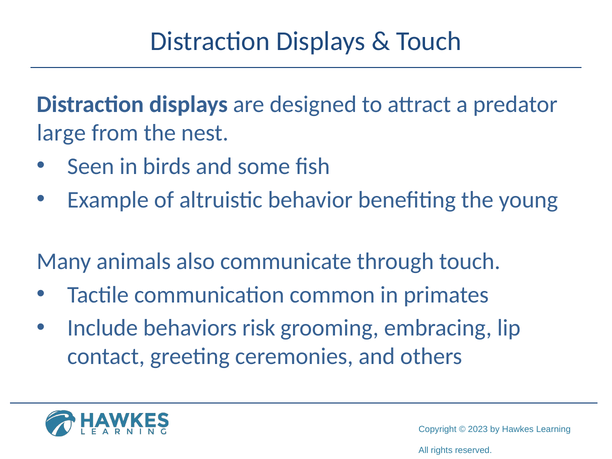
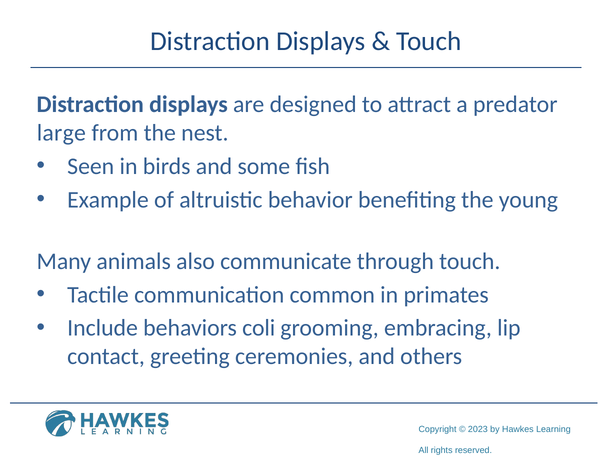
risk: risk -> coli (259, 328)
